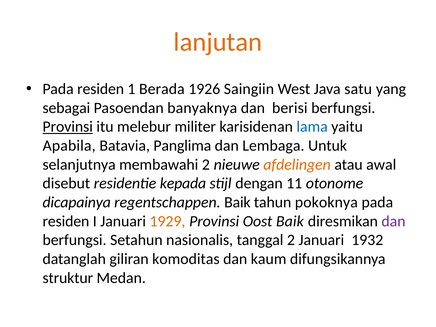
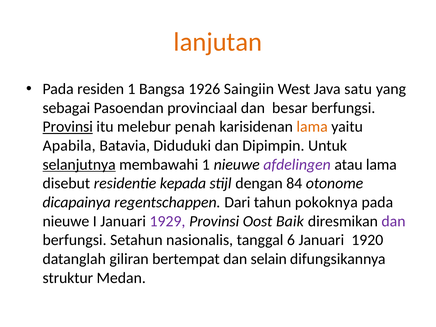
Berada: Berada -> Bangsa (162, 89)
banyaknya: banyaknya -> provinciaal (202, 108)
berisi: berisi -> besar (290, 108)
militer: militer -> penah (195, 127)
lama colour: blue -> orange (312, 127)
Panglima: Panglima -> Diduduki (182, 146)
Lembaga: Lembaga -> Dipimpin (273, 146)
selanjutnya underline: none -> present (79, 165)
membawahi 2: 2 -> 1 (206, 165)
afdelingen colour: orange -> purple (297, 165)
atau awal: awal -> lama (381, 165)
11: 11 -> 84 (294, 183)
regentschappen Baik: Baik -> Dari (237, 202)
residen: residen -> nieuwe (66, 221)
1929 colour: orange -> purple (167, 221)
tanggal 2: 2 -> 6 (291, 240)
1932: 1932 -> 1920 (367, 240)
komoditas: komoditas -> bertempat (186, 259)
kaum: kaum -> selain (269, 259)
